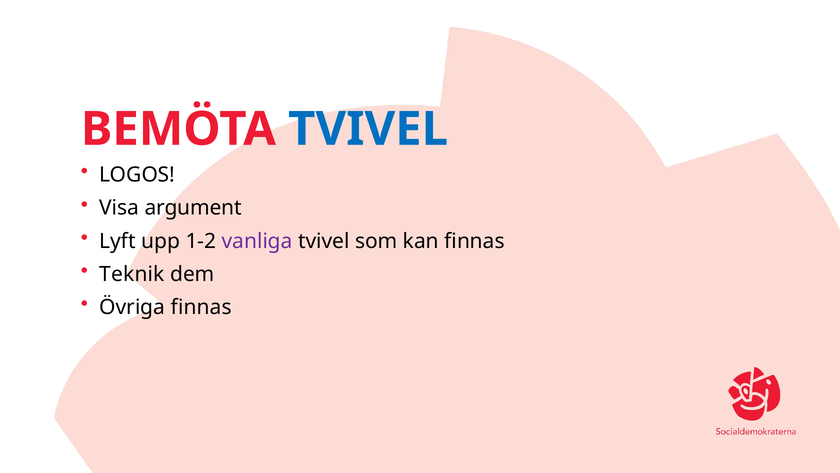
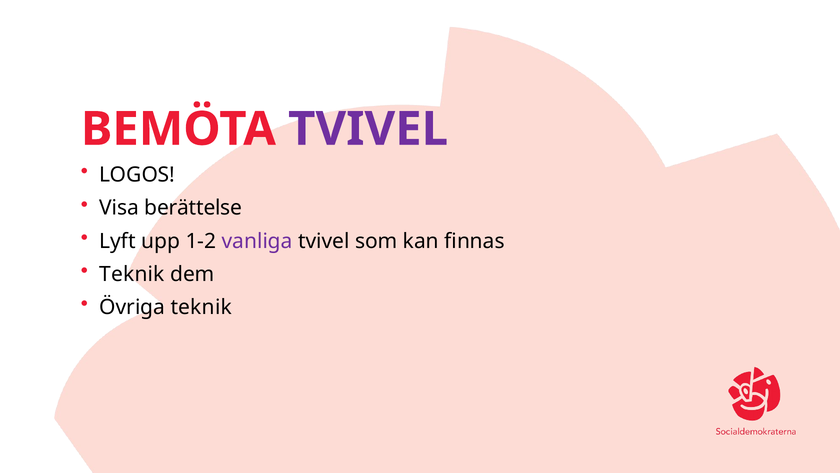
TVIVEL colour: blue -> purple (368, 129)
argument: argument -> berättelse (193, 208)
Övriga finnas: finnas -> teknik (201, 307)
